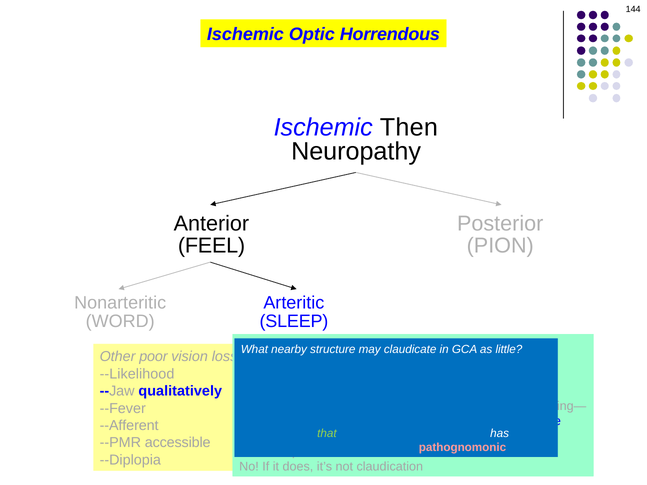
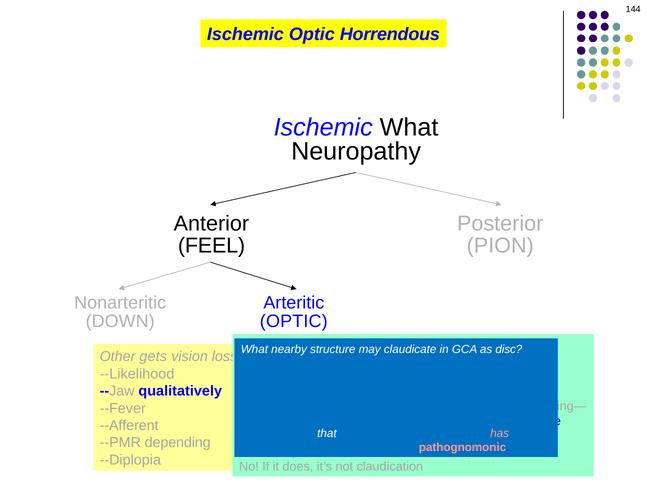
Ischemic Then: Then -> What (409, 127)
WORD: WORD -> DOWN (120, 321)
SLEEP: SLEEP -> OPTIC (294, 321)
little: little -> disc (509, 350)
Other poor: poor -> gets (153, 357)
that colour: light green -> white (327, 434)
has colour: white -> pink (500, 434)
accessible: accessible -> depending (178, 443)
